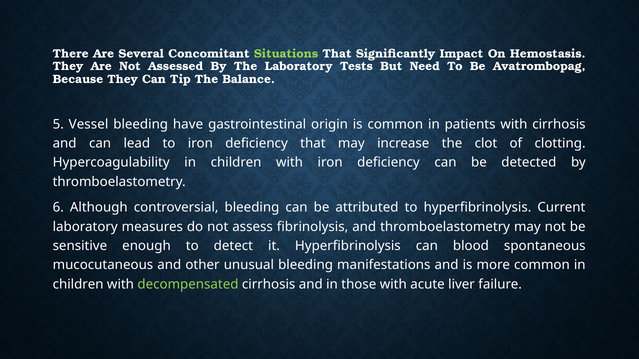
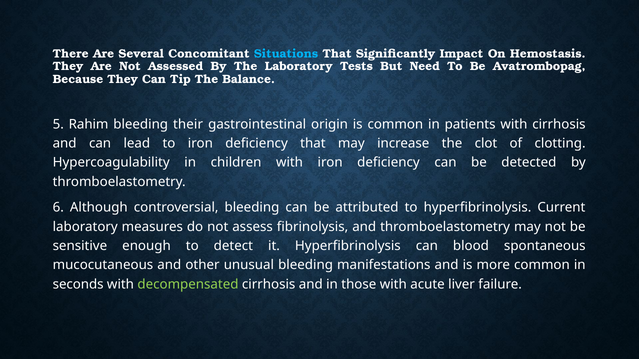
Situations colour: light green -> light blue (286, 54)
Vessel: Vessel -> Rahim (89, 124)
have: have -> their (188, 124)
children: children -> seconds (78, 285)
